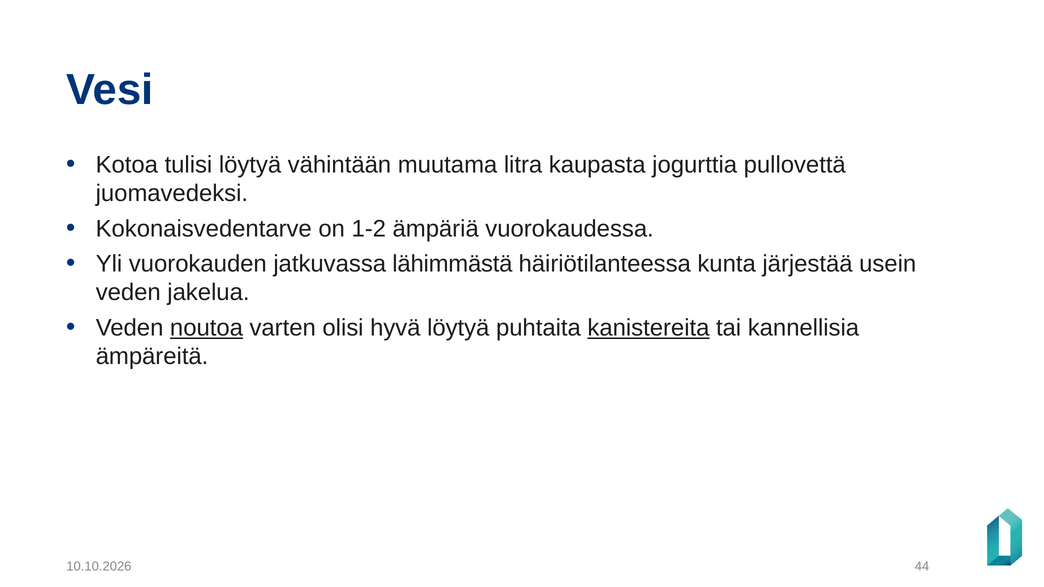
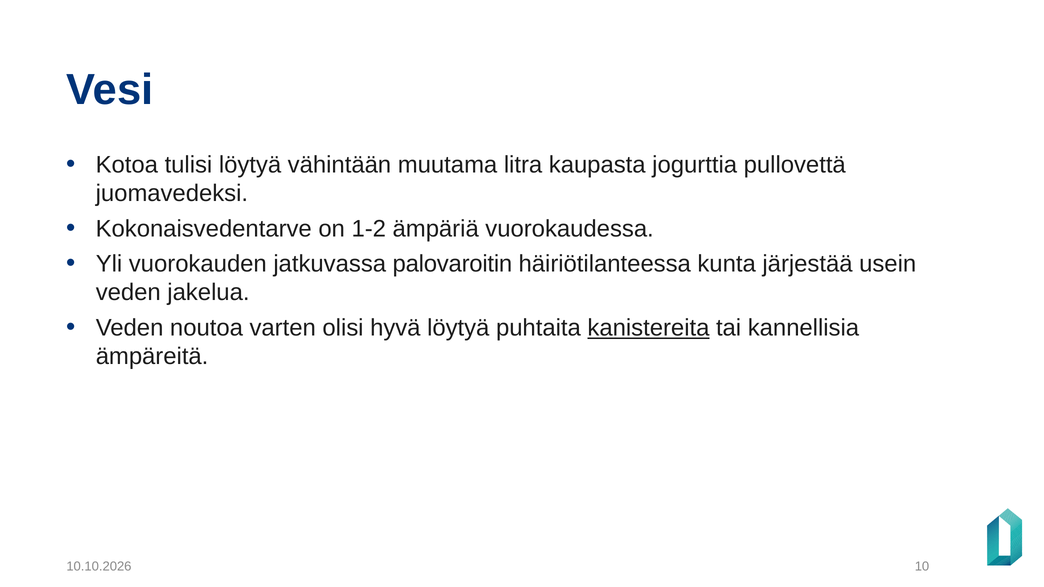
lähimmästä: lähimmästä -> palovaroitin (452, 264)
noutoa underline: present -> none (206, 328)
44: 44 -> 10 (922, 567)
